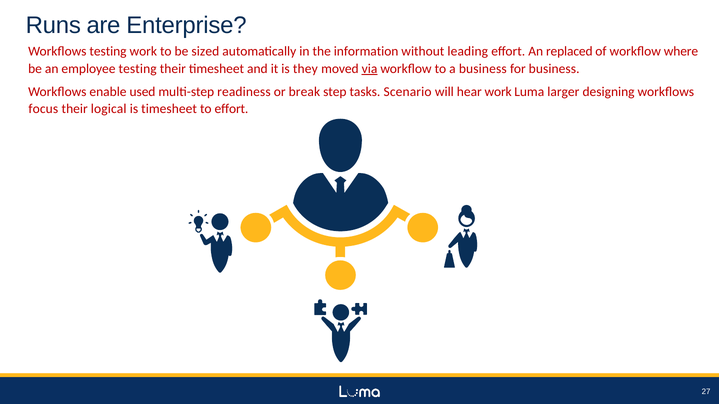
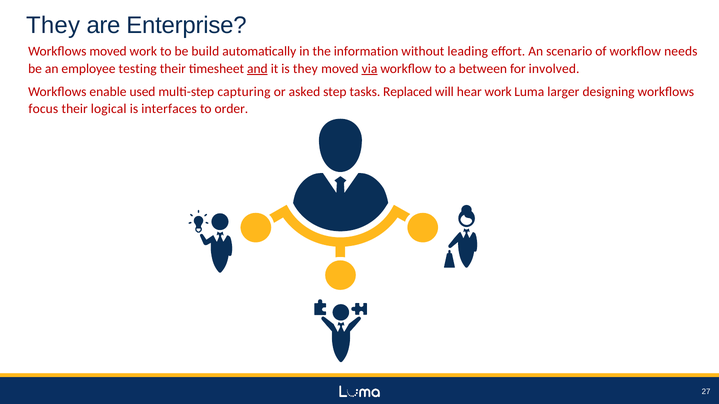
Runs: Runs -> They (53, 26)
Workflows testing: testing -> moved (108, 52)
sized: sized -> build (205, 52)
replaced: replaced -> scenario (569, 52)
where: where -> needs (681, 52)
and underline: none -> present (257, 69)
a business: business -> between (483, 69)
for business: business -> involved (554, 69)
readiness: readiness -> capturing (244, 92)
break: break -> asked (304, 92)
Scenario: Scenario -> Replaced (408, 92)
is timesheet: timesheet -> interfaces (169, 109)
to effort: effort -> order (231, 109)
